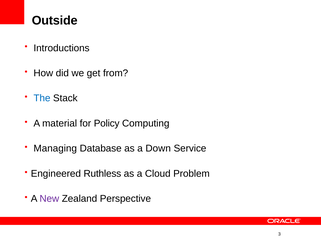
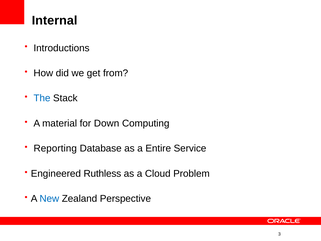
Outside: Outside -> Internal (55, 21)
Policy: Policy -> Down (107, 123)
Managing: Managing -> Reporting (55, 148)
Down: Down -> Entire (158, 148)
New colour: purple -> blue (49, 198)
